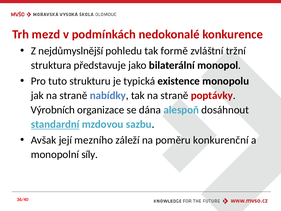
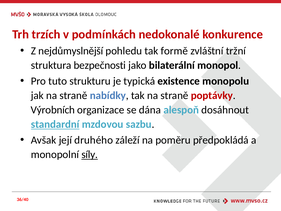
mezd: mezd -> trzích (46, 34)
představuje: představuje -> bezpečnosti (100, 65)
mezního: mezního -> druhého (94, 140)
konkurenční: konkurenční -> předpokládá (221, 140)
síly underline: none -> present (90, 154)
